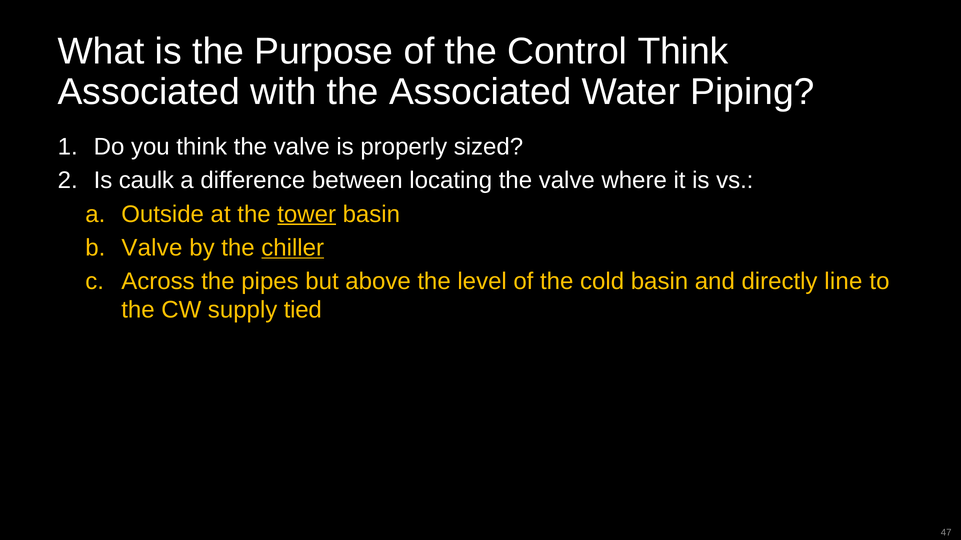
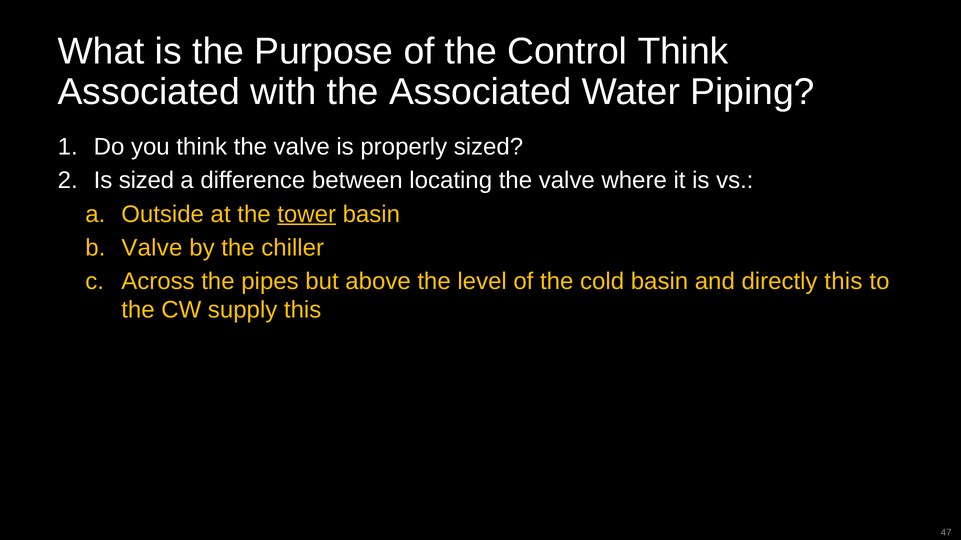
Is caulk: caulk -> sized (146, 181)
chiller underline: present -> none (293, 248)
directly line: line -> this (843, 282)
supply tied: tied -> this (303, 310)
